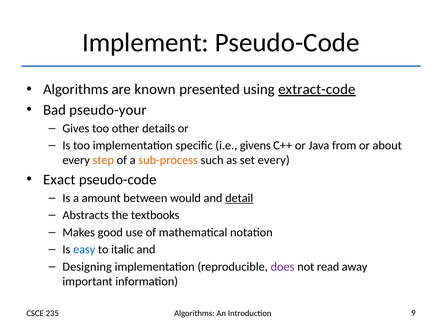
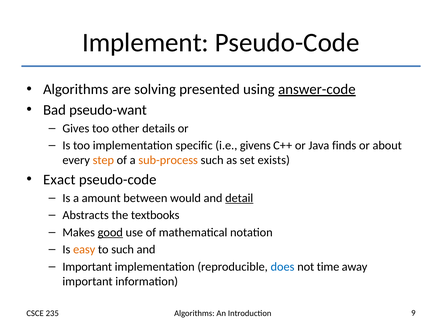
known: known -> solving (155, 89)
extract-code: extract-code -> answer-code (317, 89)
pseudo-your: pseudo-your -> pseudo-want (108, 110)
from: from -> finds (344, 146)
set every: every -> exists (274, 160)
good underline: none -> present (110, 233)
easy colour: blue -> orange (84, 250)
to italic: italic -> such (123, 250)
Designing: Designing -> Important (87, 267)
does colour: purple -> blue (283, 267)
read: read -> time (328, 267)
